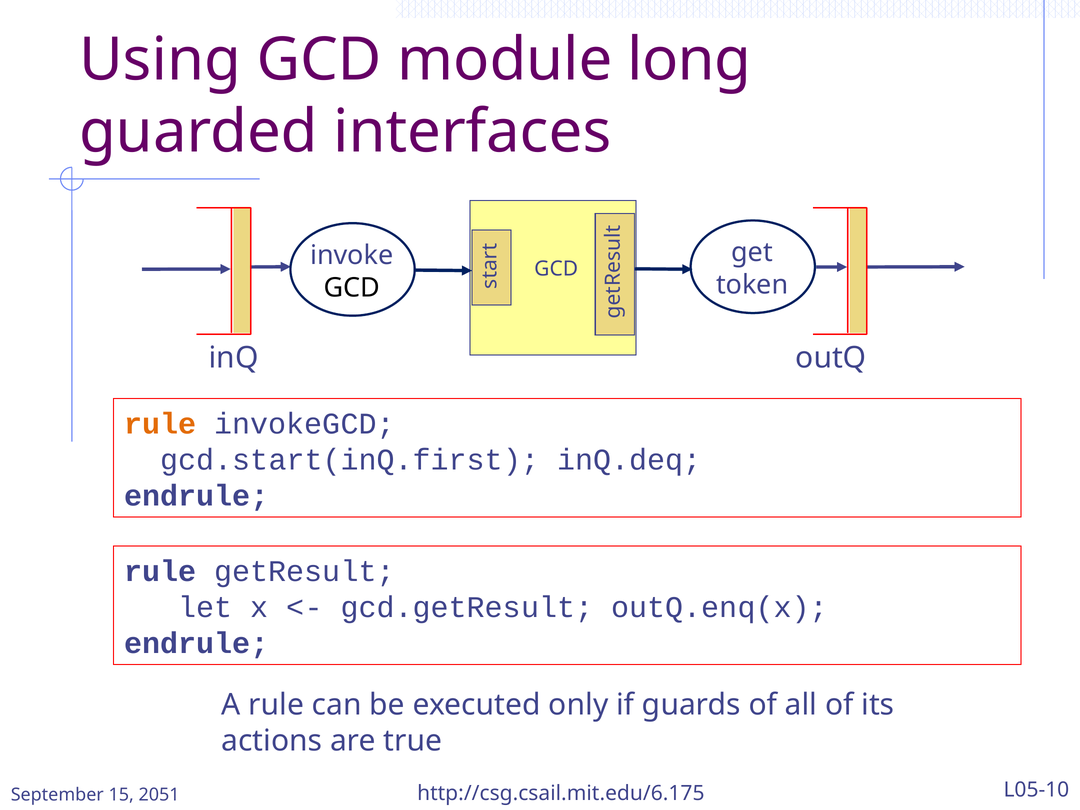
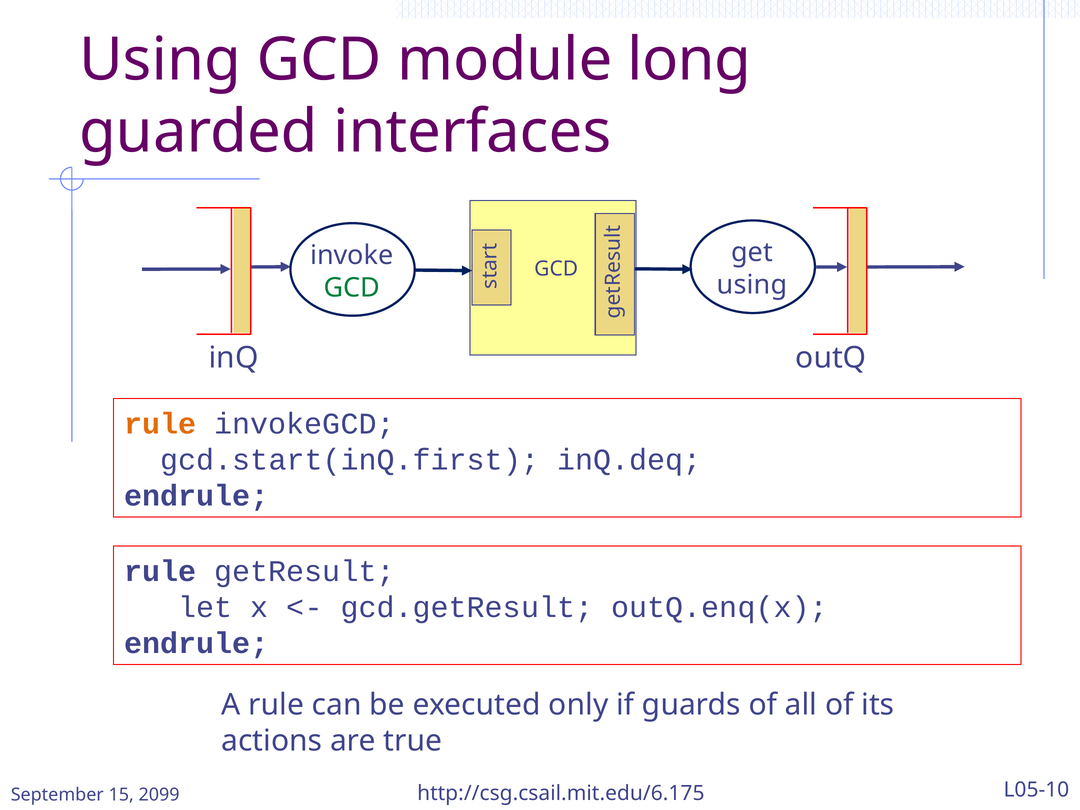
token: token -> using (752, 285)
GCD colour: black -> green (352, 288)
2051: 2051 -> 2099 (159, 795)
